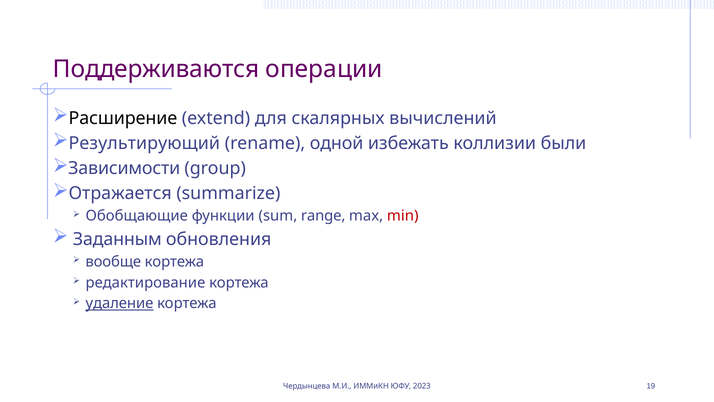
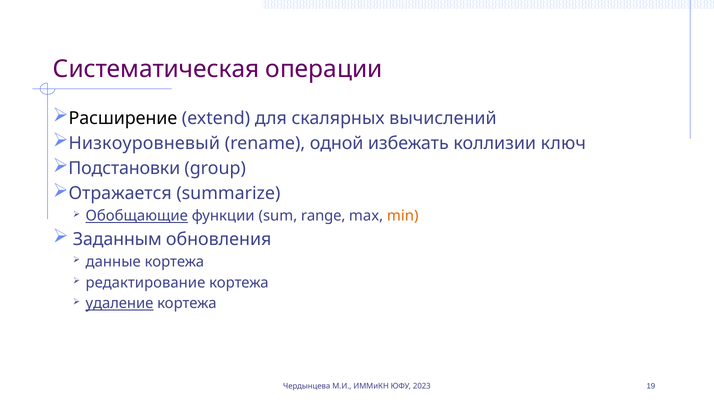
Поддерживаются: Поддерживаются -> Систематическая (156, 69)
Результирующий: Результирующий -> Низкоуровневый (144, 143)
были: были -> ключ (563, 143)
Зависимости: Зависимости -> Подстановки (124, 168)
Обобщающие underline: none -> present (137, 216)
min colour: red -> orange (403, 216)
вообще: вообще -> данные (113, 262)
